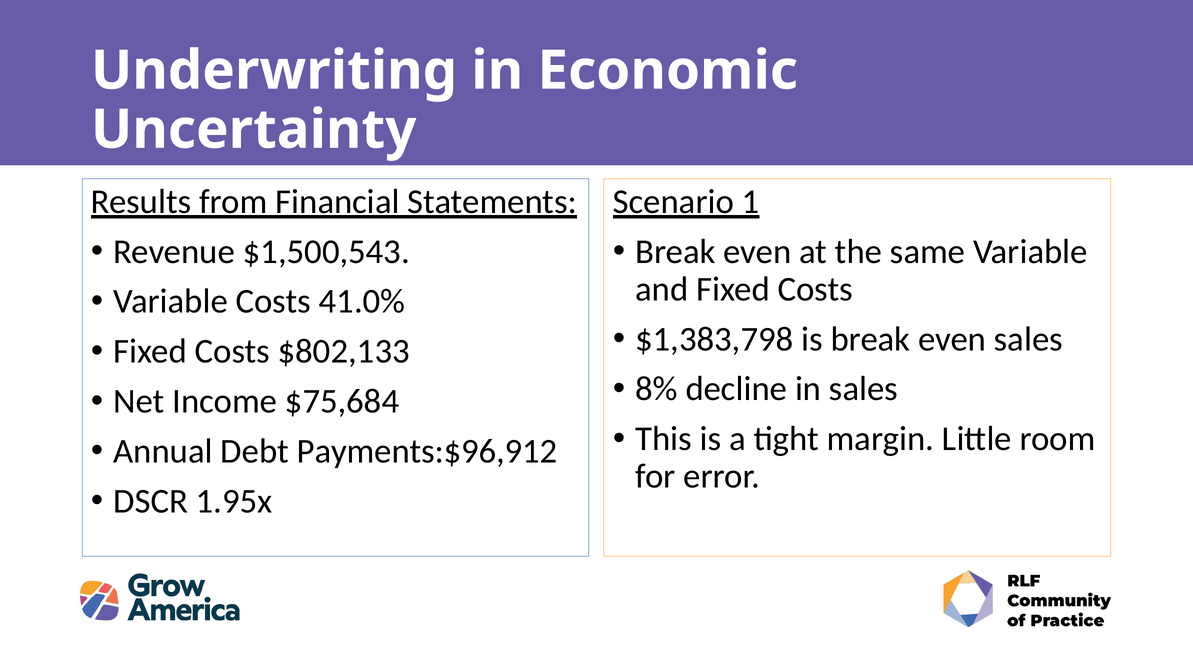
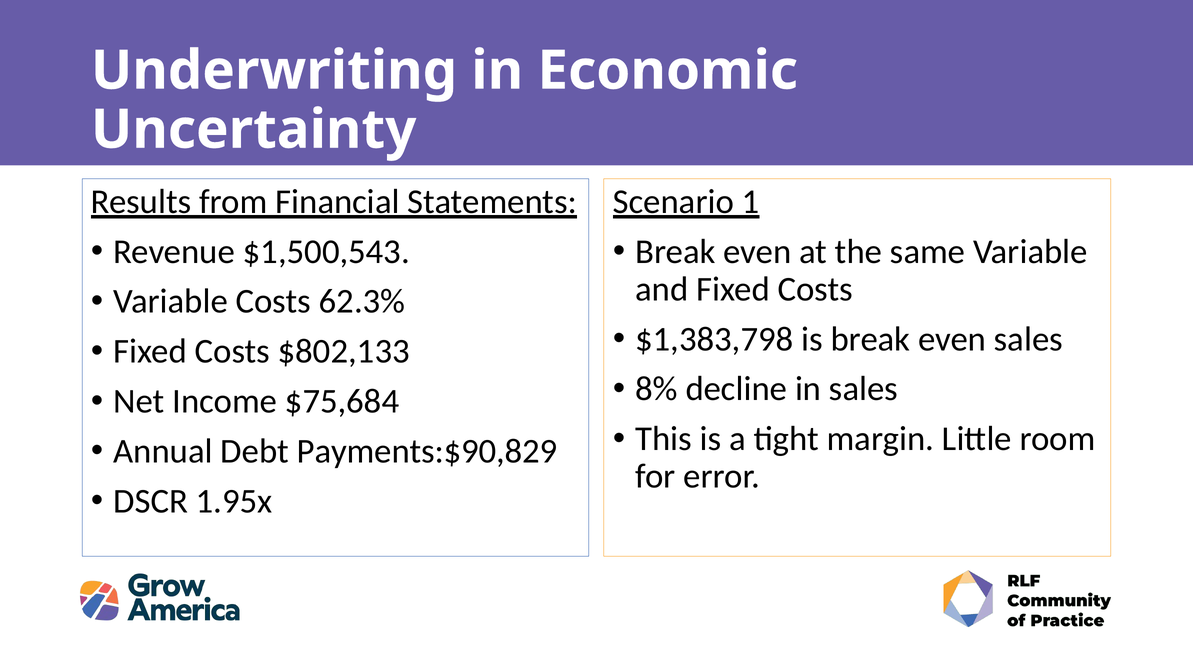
41.0%: 41.0% -> 62.3% (362, 302)
Payments:$96,912: Payments:$96,912 -> Payments:$90,829 (427, 451)
